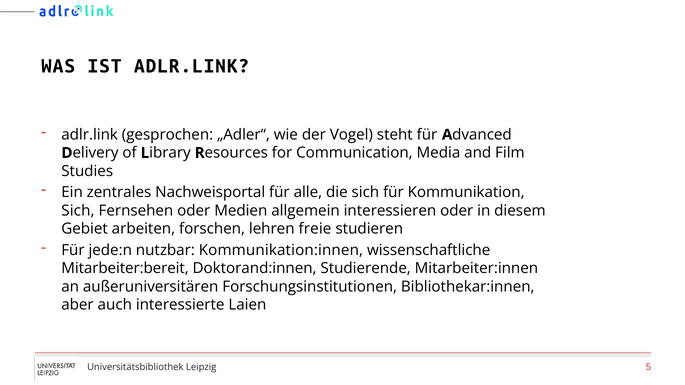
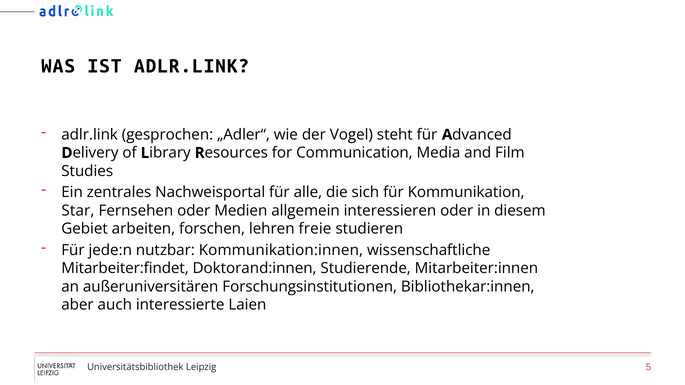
Sich: Sich -> Star (78, 211)
Mitarbeiter:bereit: Mitarbeiter:bereit -> Mitarbeiter:findet (125, 269)
